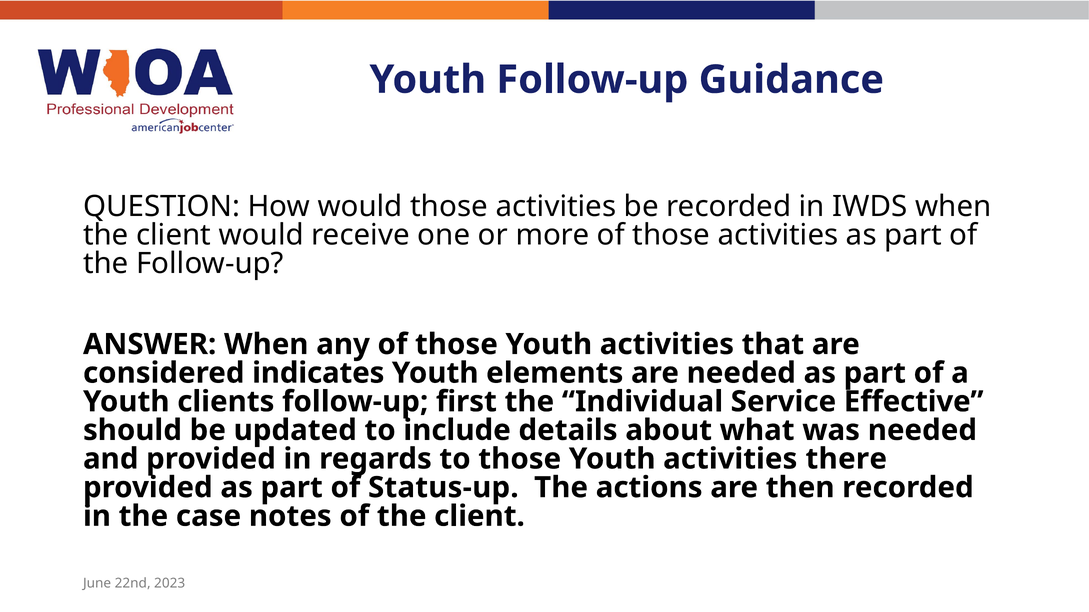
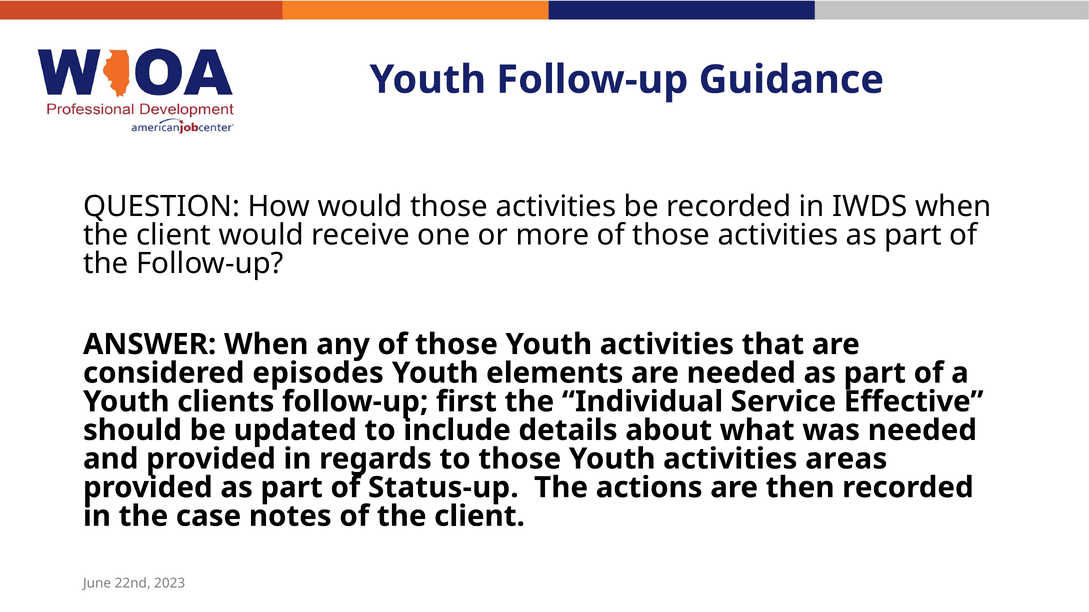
indicates: indicates -> episodes (318, 373)
there: there -> areas (846, 459)
